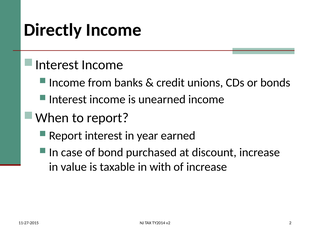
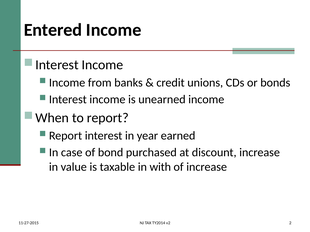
Directly: Directly -> Entered (53, 30)
